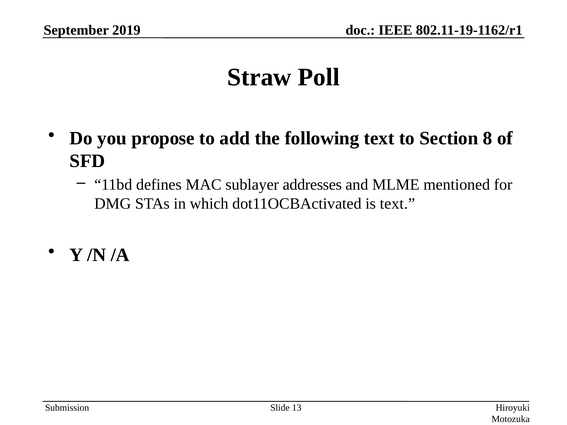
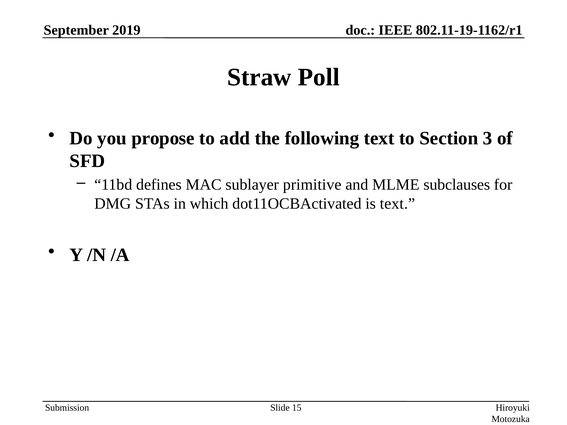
8: 8 -> 3 (488, 138)
addresses: addresses -> primitive (312, 185)
mentioned: mentioned -> subclauses (457, 185)
13: 13 -> 15 (297, 408)
